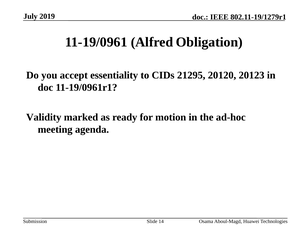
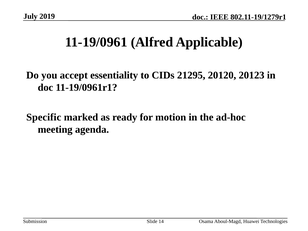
Obligation: Obligation -> Applicable (209, 42)
Validity: Validity -> Specific (44, 117)
